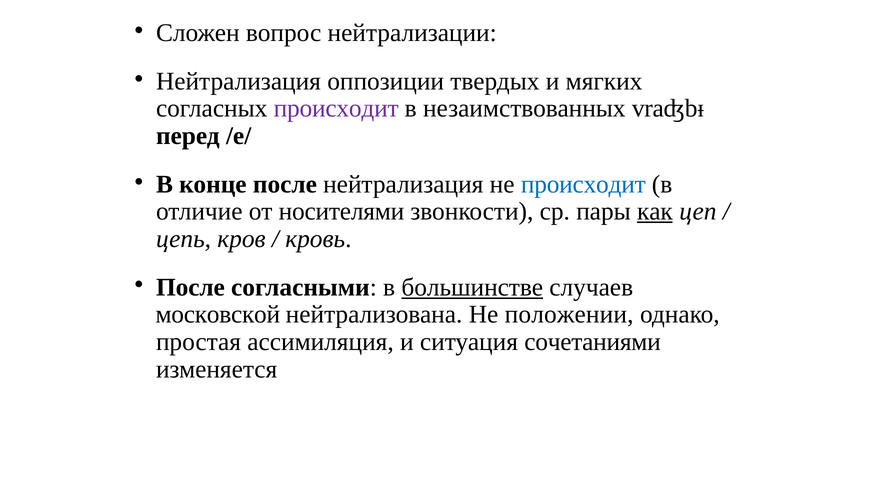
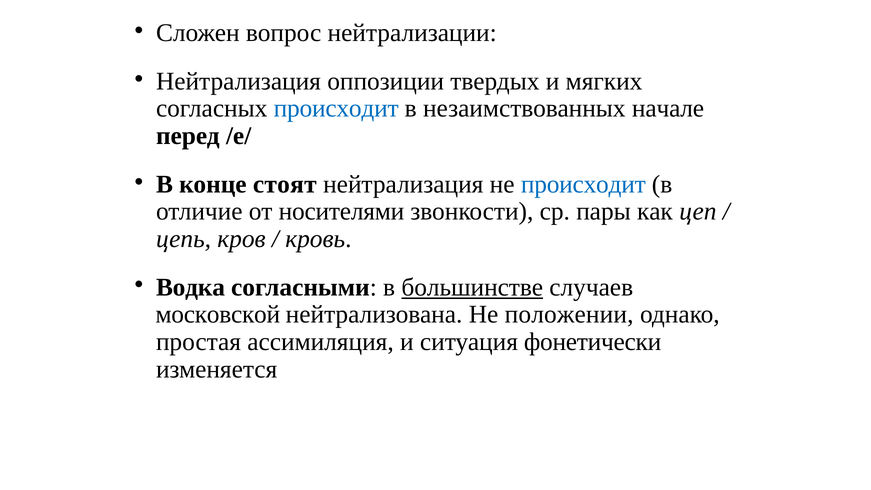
происходит colour: purple -> blue (336, 109)
vraʤbᵻ: vraʤbᵻ -> начале (668, 109)
конце после: после -> стоят (285, 184)
как underline: present -> none (655, 212)
После: После -> Водка (190, 287)
сочетаниями: сочетаниями -> фонетически (593, 342)
